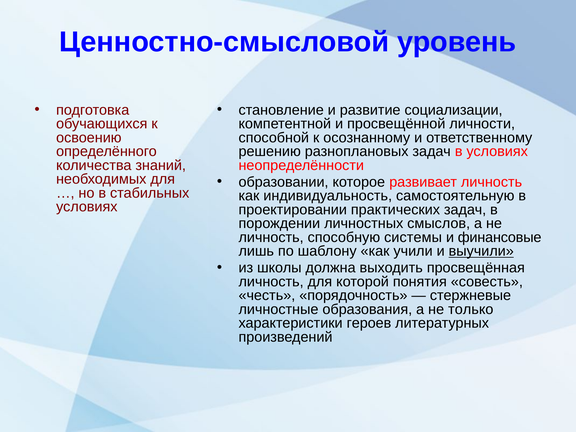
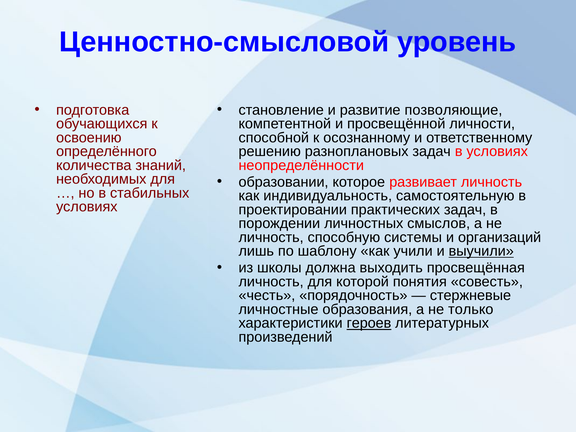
социализации: социализации -> позволяющие (453, 110)
финансовые: финансовые -> организаций (500, 237)
героев underline: none -> present (369, 323)
